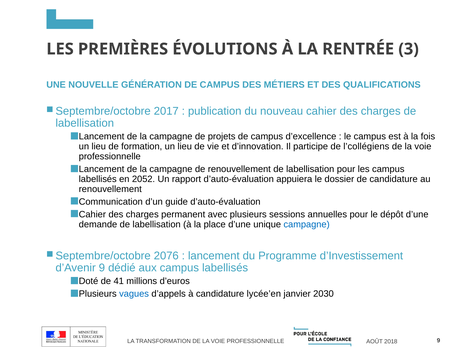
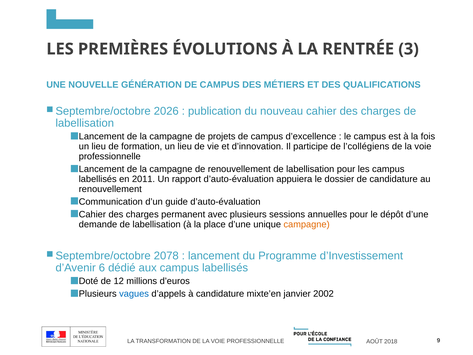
2017: 2017 -> 2026 (166, 111)
2052: 2052 -> 2011 (144, 179)
campagne colour: blue -> orange (307, 224)
2076: 2076 -> 2078 (166, 255)
d’Avenir 9: 9 -> 6 (102, 268)
41: 41 -> 12 (119, 281)
lycée’en: lycée’en -> mixte’en (264, 294)
2030: 2030 -> 2002 (323, 294)
